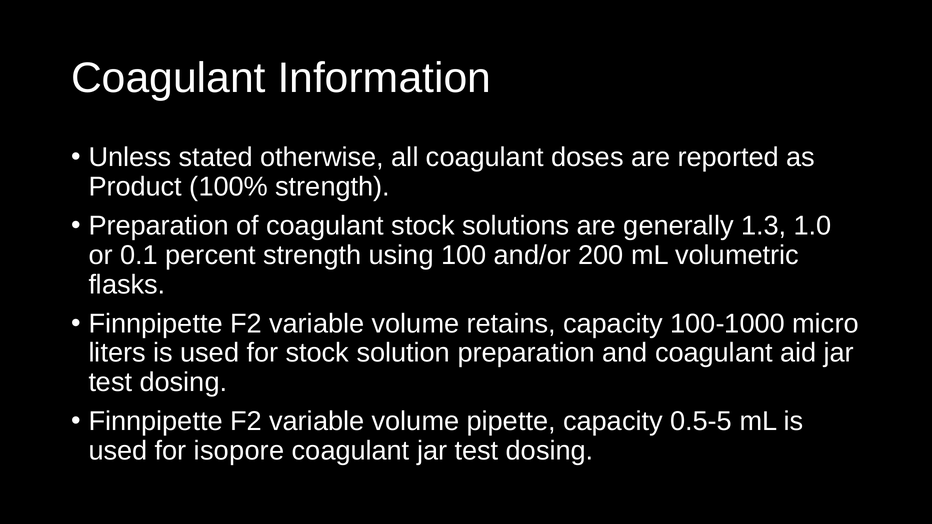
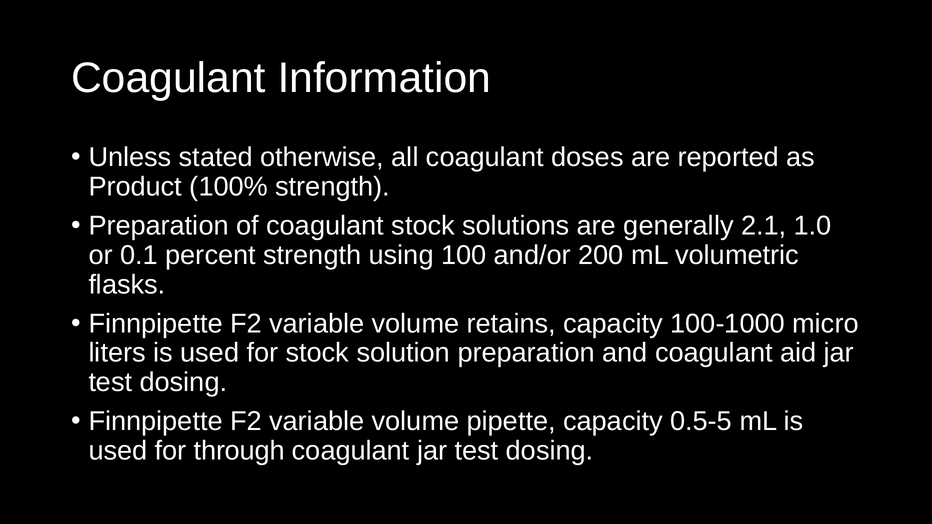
1.3: 1.3 -> 2.1 (764, 226)
isopore: isopore -> through (239, 451)
